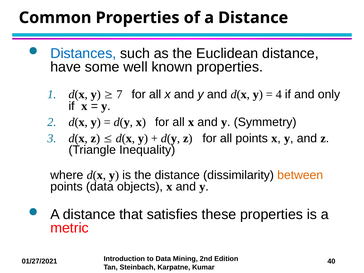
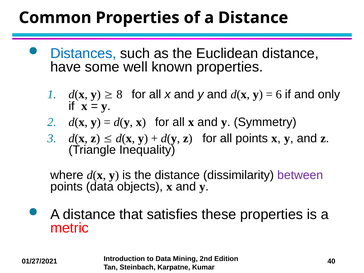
7: 7 -> 8 (119, 94)
4: 4 -> 6 (279, 94)
between colour: orange -> purple (300, 175)
